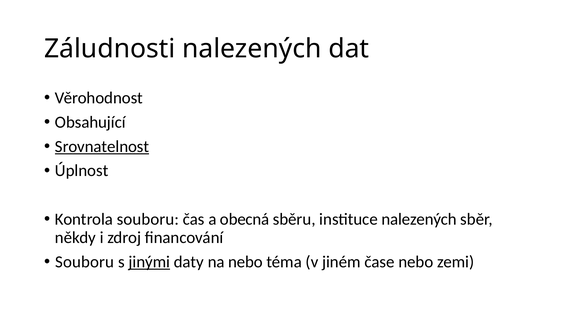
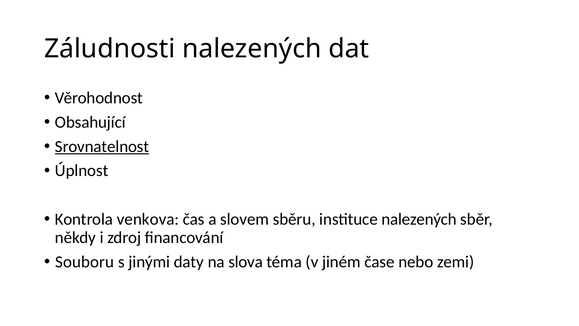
Kontrola souboru: souboru -> venkova (148, 219)
obecná: obecná -> slovem (245, 219)
jinými underline: present -> none (149, 262)
na nebo: nebo -> slova (246, 262)
